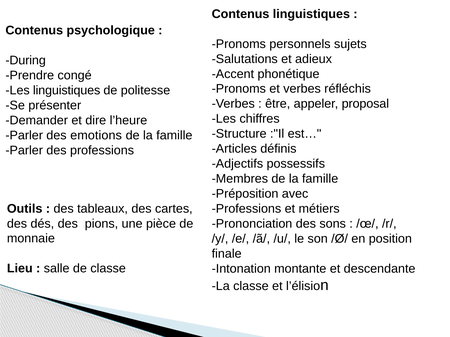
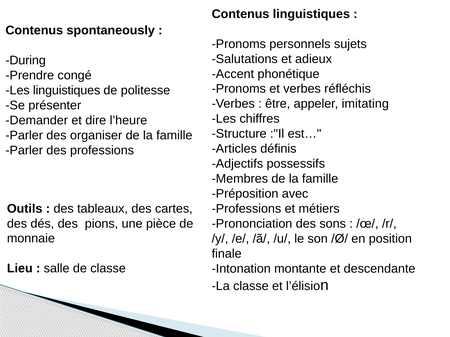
psychologique: psychologique -> spontaneously (111, 31)
proposal: proposal -> imitating (365, 104)
emotions: emotions -> organiser (96, 136)
